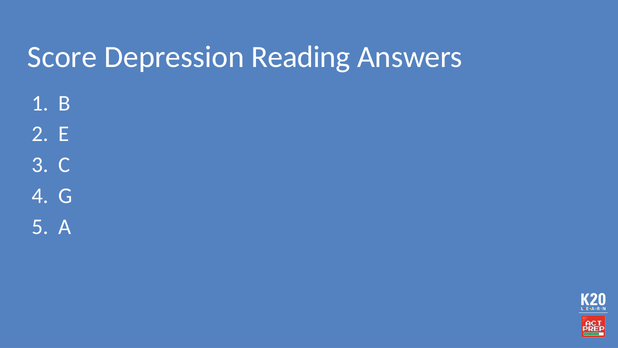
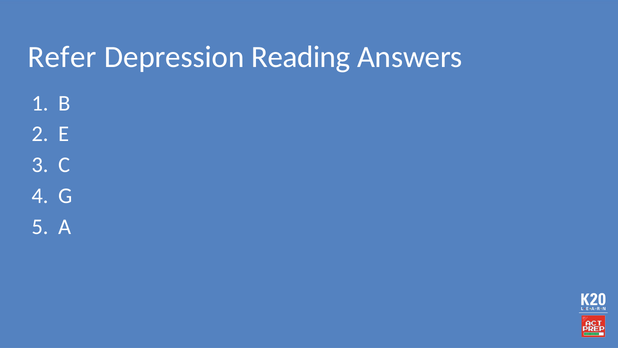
Score: Score -> Refer (62, 57)
